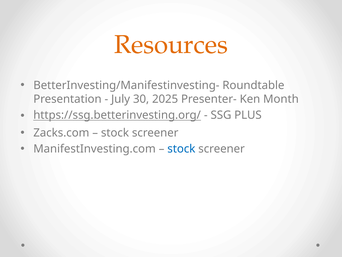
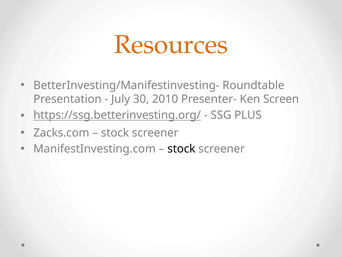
2025: 2025 -> 2010 (165, 99)
Month: Month -> Screen (281, 99)
stock colour: blue -> black (181, 149)
